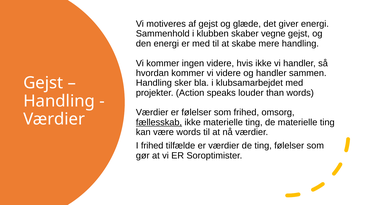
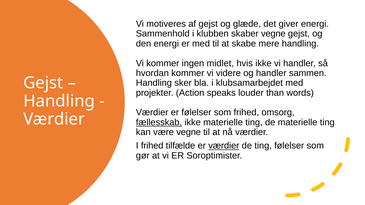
ingen videre: videre -> midlet (220, 63)
være words: words -> vegne (189, 132)
værdier underline: none -> present (224, 146)
